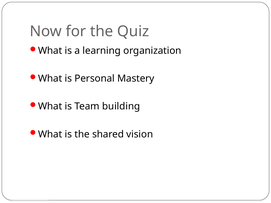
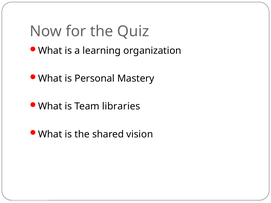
building: building -> libraries (121, 106)
